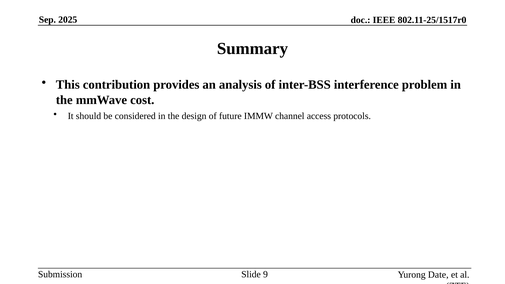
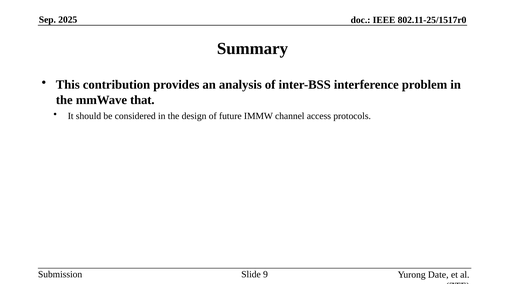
cost: cost -> that (142, 100)
